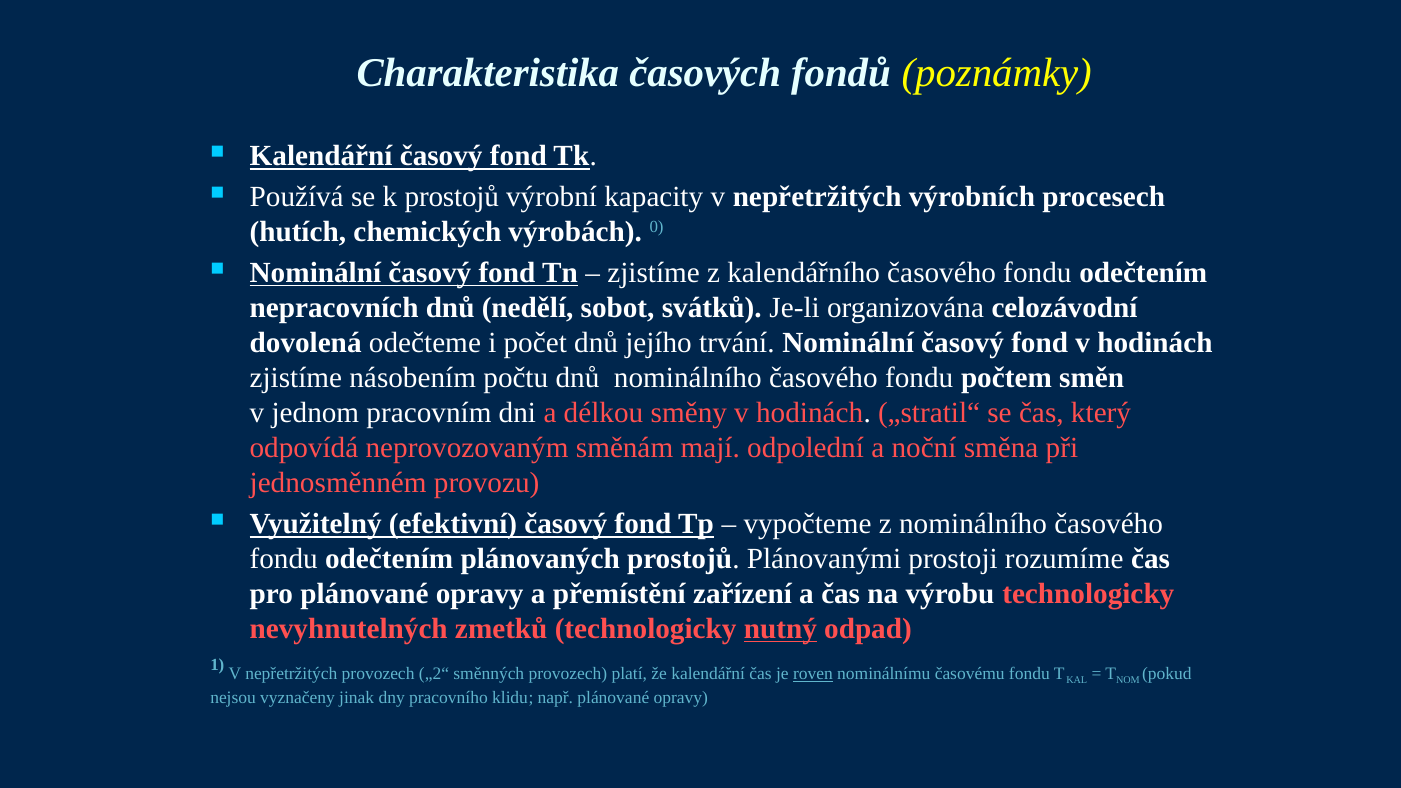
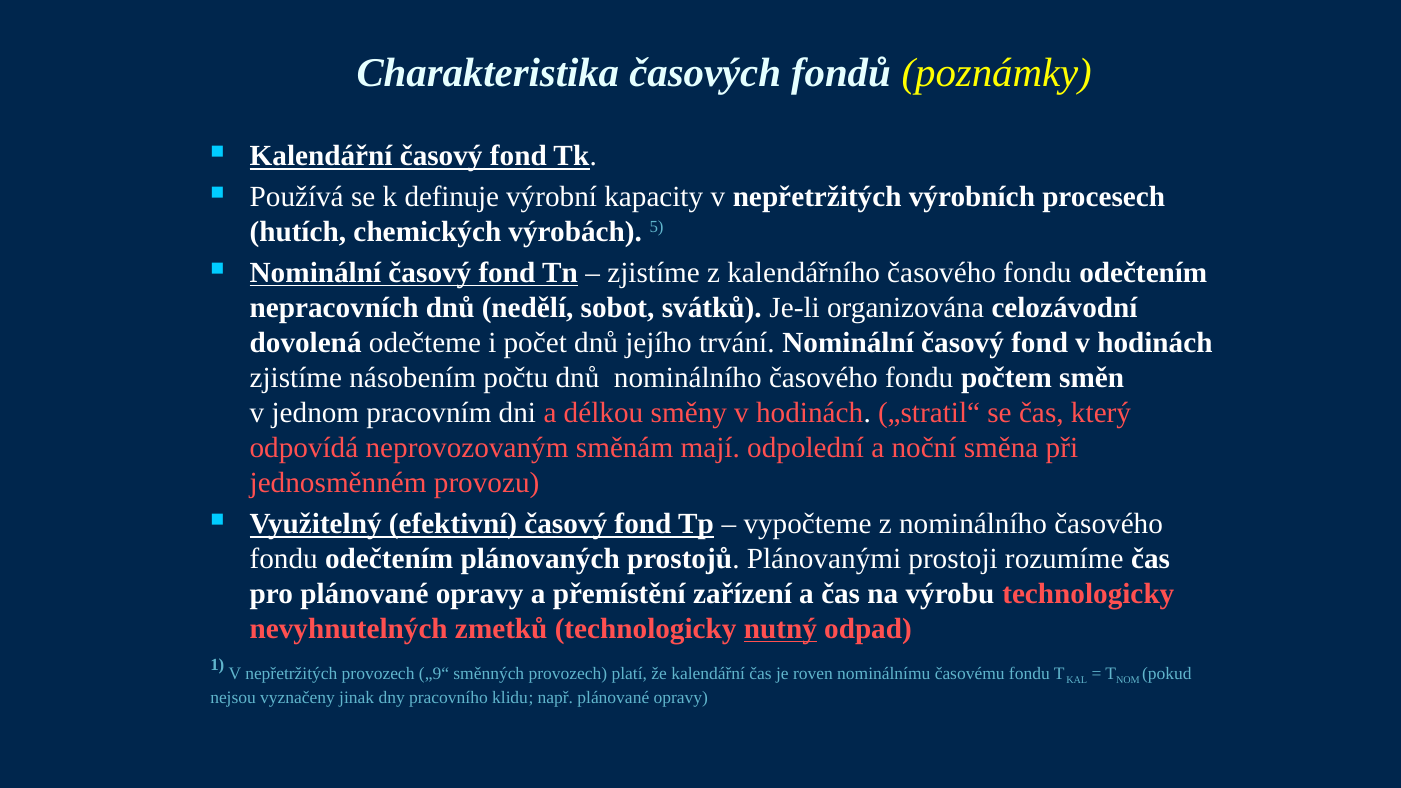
k prostojů: prostojů -> definuje (452, 197)
0: 0 -> 5 (657, 227)
„2“: „2“ -> „9“ (434, 674)
roven underline: present -> none (813, 674)
